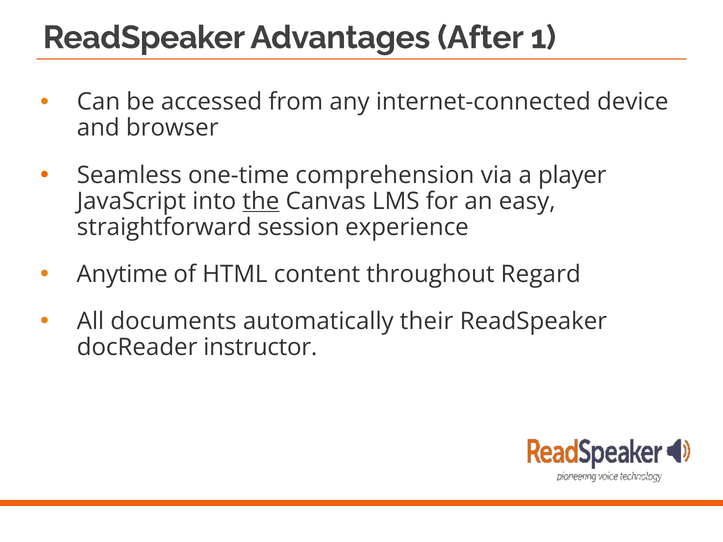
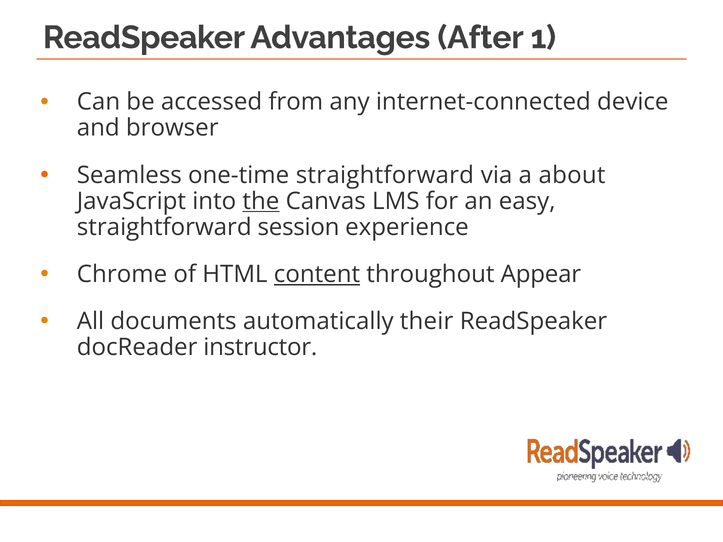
one-time comprehension: comprehension -> straightforward (385, 175)
player: player -> about (572, 175)
Anytime: Anytime -> Chrome (122, 274)
content underline: none -> present (317, 274)
Regard: Regard -> Appear (541, 274)
